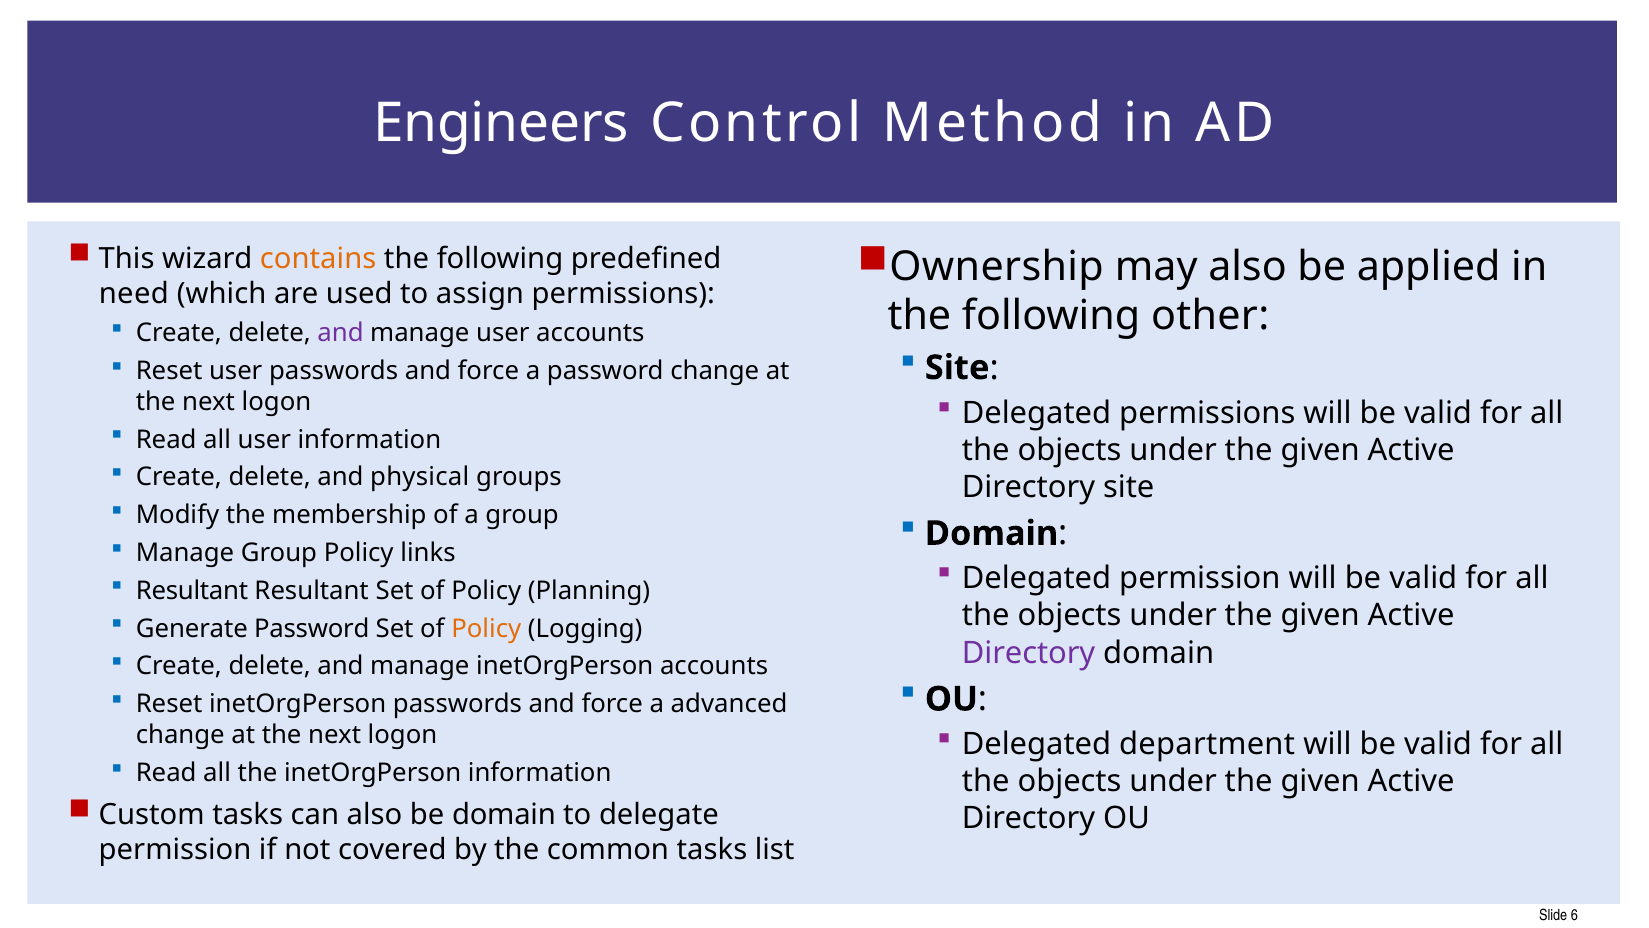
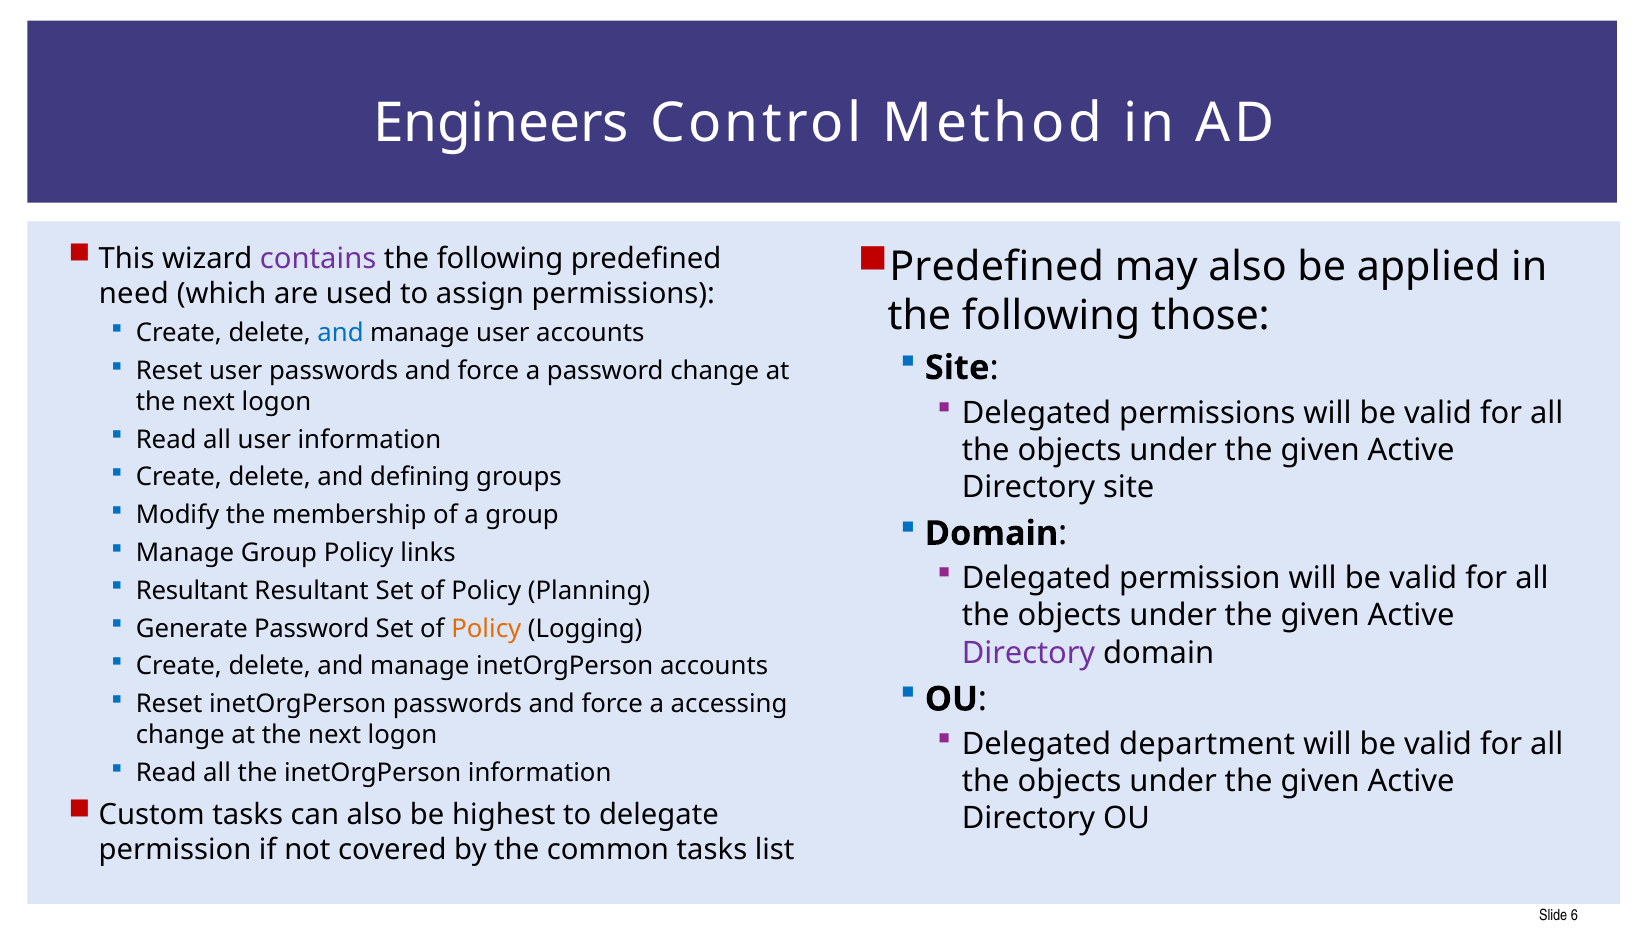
contains colour: orange -> purple (318, 258)
Ownership: Ownership -> Predefined (997, 266)
other: other -> those (1210, 316)
and colour: purple -> blue (341, 333)
physical: physical -> defining (420, 477)
advanced: advanced -> accessing (729, 704)
be domain: domain -> highest (504, 814)
